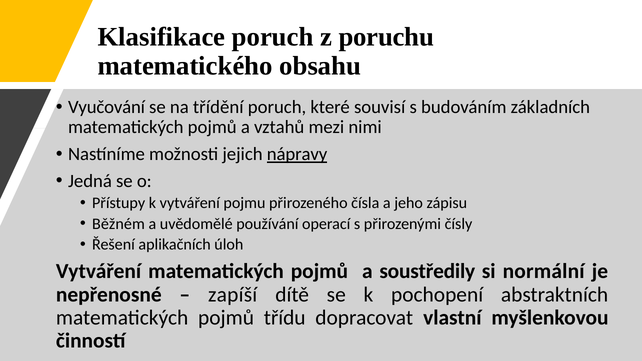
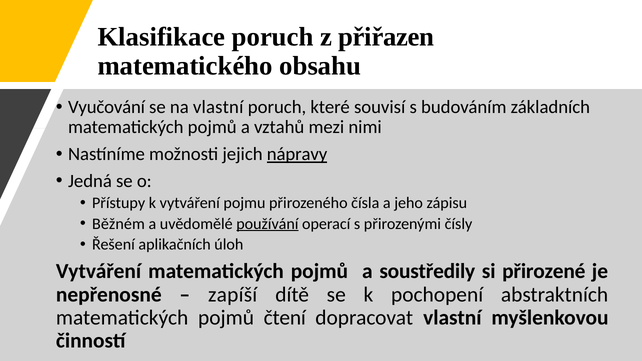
poruchu: poruchu -> přiřazen (386, 37)
na třídění: třídění -> vlastní (218, 107)
používání underline: none -> present (267, 224)
normální: normální -> přirozené (544, 271)
třídu: třídu -> čtení (285, 318)
